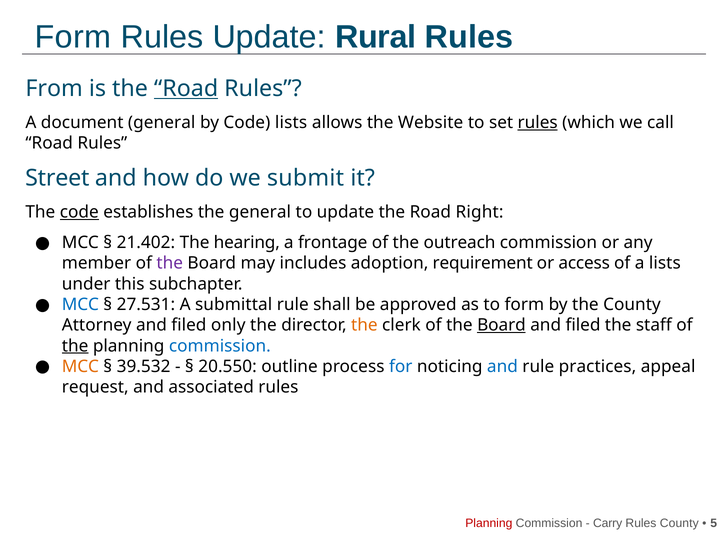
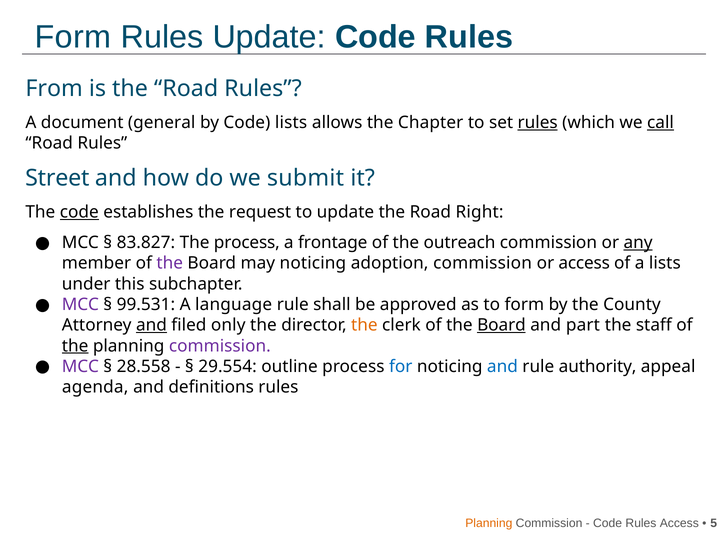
Update Rural: Rural -> Code (376, 37)
Road underline: present -> none (186, 89)
Website: Website -> Chapter (431, 122)
call underline: none -> present (660, 122)
the general: general -> request (260, 212)
21.402: 21.402 -> 83.827 (146, 243)
The hearing: hearing -> process (247, 243)
any underline: none -> present (638, 243)
may includes: includes -> noticing (313, 263)
adoption requirement: requirement -> commission (483, 263)
MCC colour: blue -> purple (80, 305)
27.531: 27.531 -> 99.531 (146, 305)
submittal: submittal -> language (234, 305)
and underline: none -> present (151, 325)
filed: filed -> part (583, 325)
commission colour: blue -> purple (220, 346)
MCC colour: orange -> purple (80, 366)
39.532: 39.532 -> 28.558 (144, 366)
20.550: 20.550 -> 29.554 (228, 366)
practices: practices -> authority (598, 366)
request: request -> agenda (95, 387)
associated: associated -> definitions (211, 387)
Planning colour: red -> orange (489, 523)
Carry: Carry -> Code (608, 523)
Rules County: County -> Access (679, 523)
